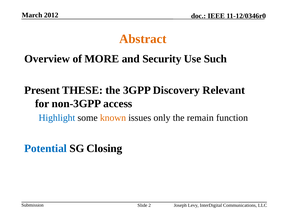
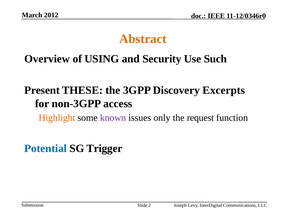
MORE: MORE -> USING (102, 59)
Relevant: Relevant -> Excerpts (224, 90)
Highlight colour: blue -> orange (57, 118)
known colour: orange -> purple (113, 118)
remain: remain -> request (200, 118)
Closing: Closing -> Trigger (104, 149)
